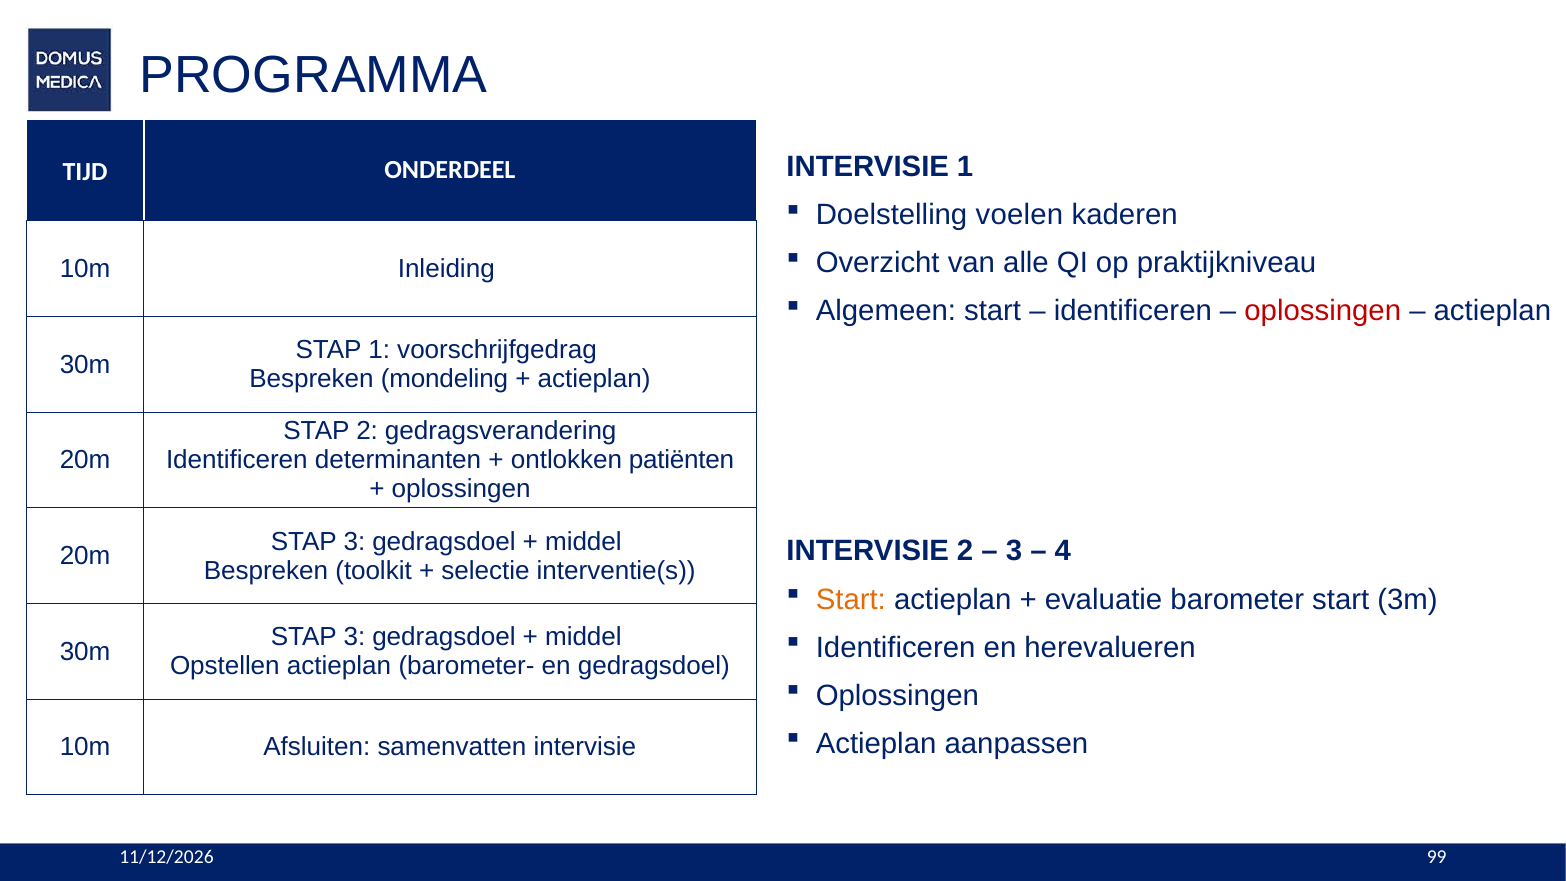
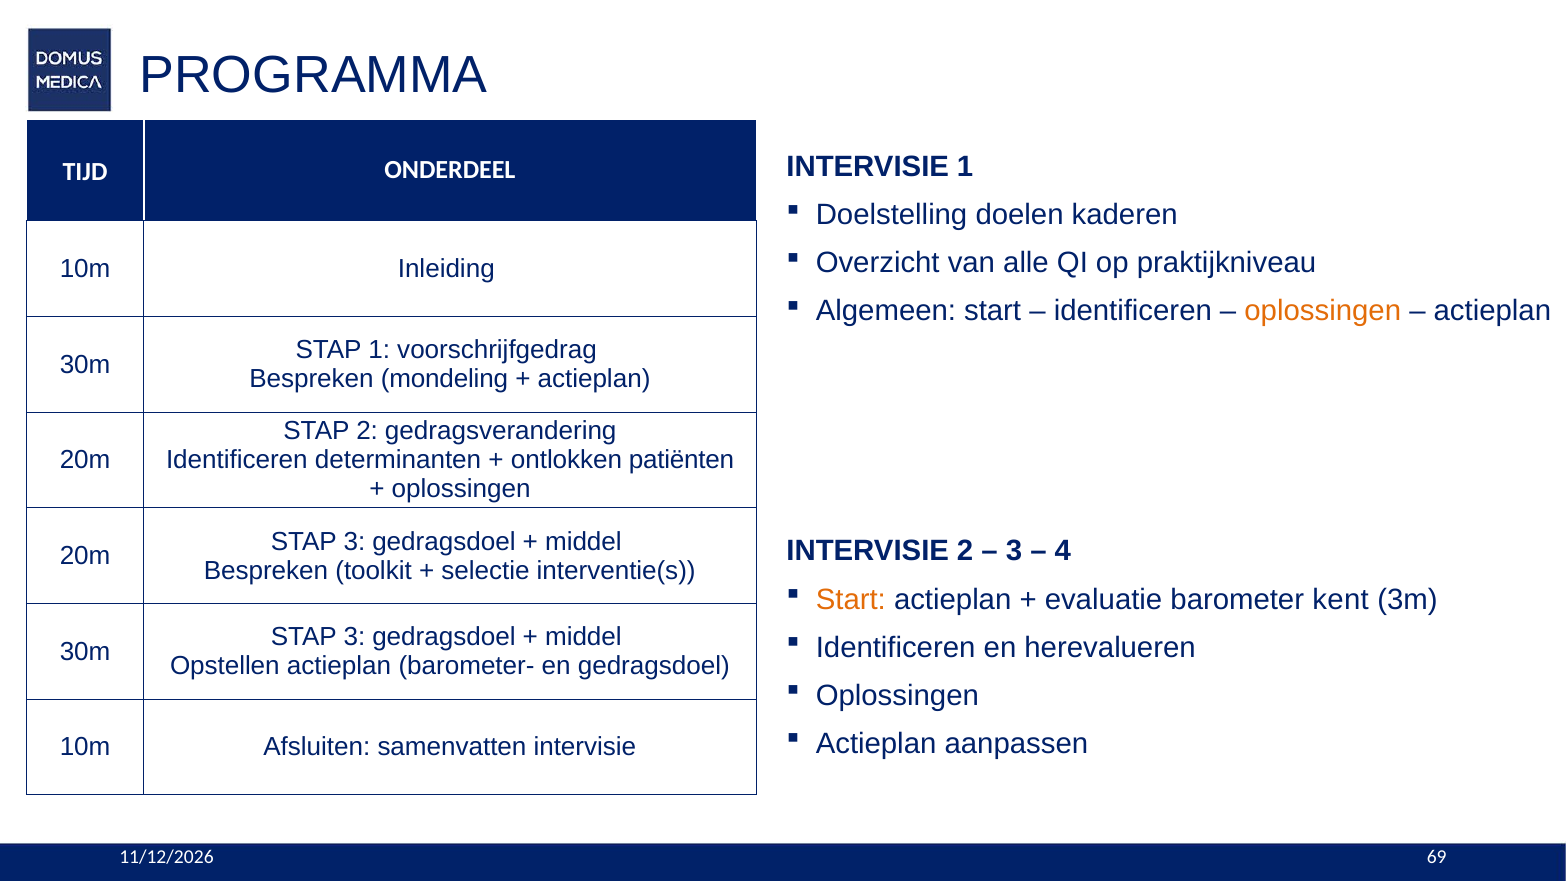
voelen: voelen -> doelen (1020, 215)
oplossingen colour: red -> orange (1323, 311)
barometer start: start -> kent (1341, 599)
99: 99 -> 69 (1437, 857)
